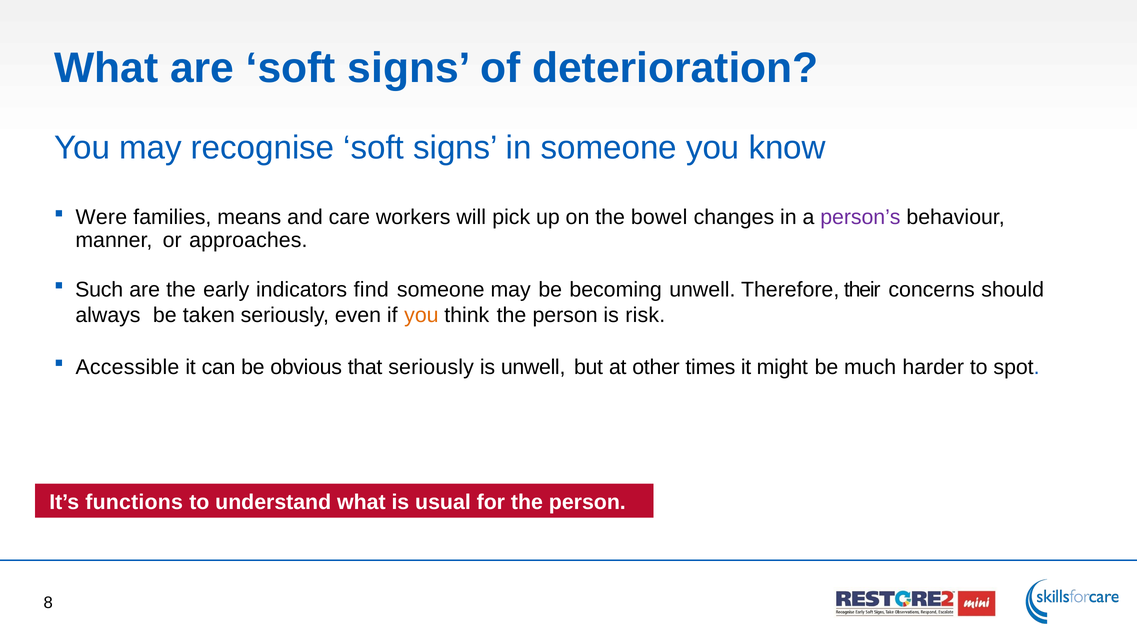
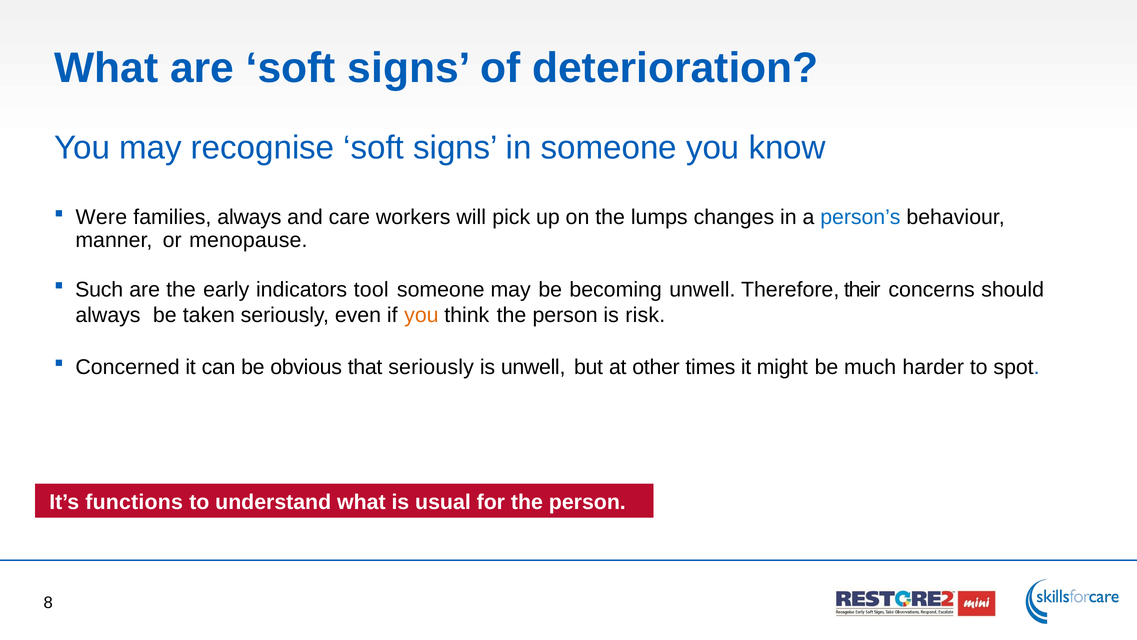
families means: means -> always (249, 217)
bowel: bowel -> lumps (659, 217)
person’s colour: purple -> blue (860, 217)
approaches: approaches -> menopause (248, 240)
find: find -> tool (371, 289)
Accessible: Accessible -> Concerned (128, 367)
